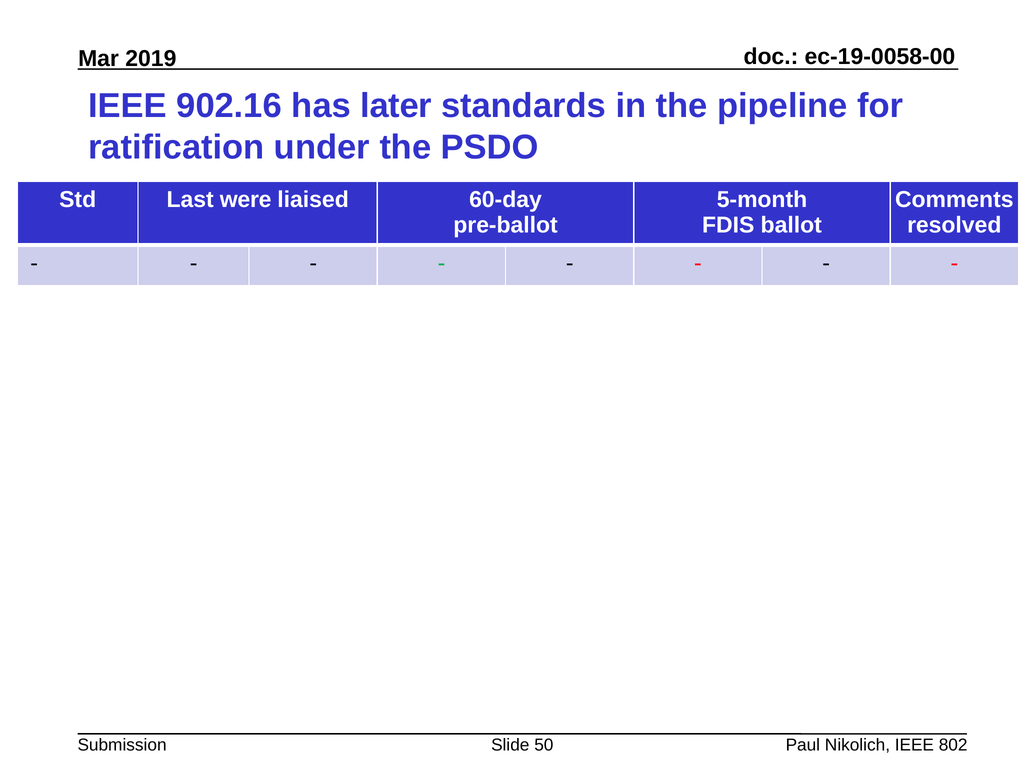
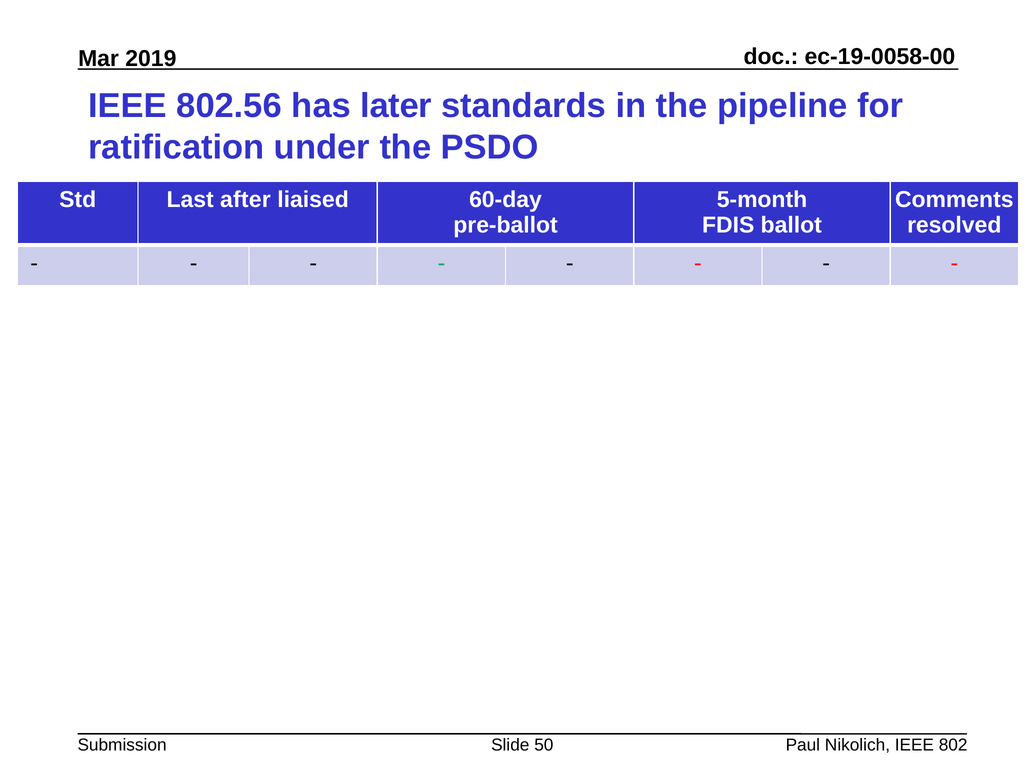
902.16: 902.16 -> 802.56 (229, 106)
were: were -> after (245, 200)
